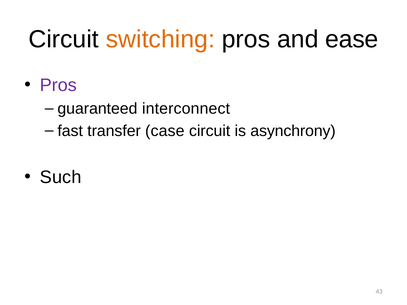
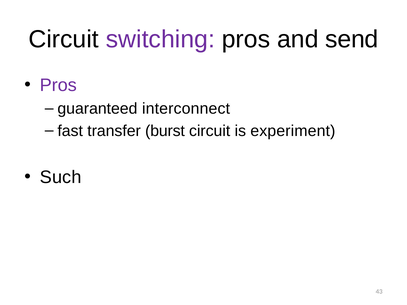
switching colour: orange -> purple (160, 39)
ease: ease -> send (352, 39)
case: case -> burst (165, 131)
asynchrony: asynchrony -> experiment (293, 131)
